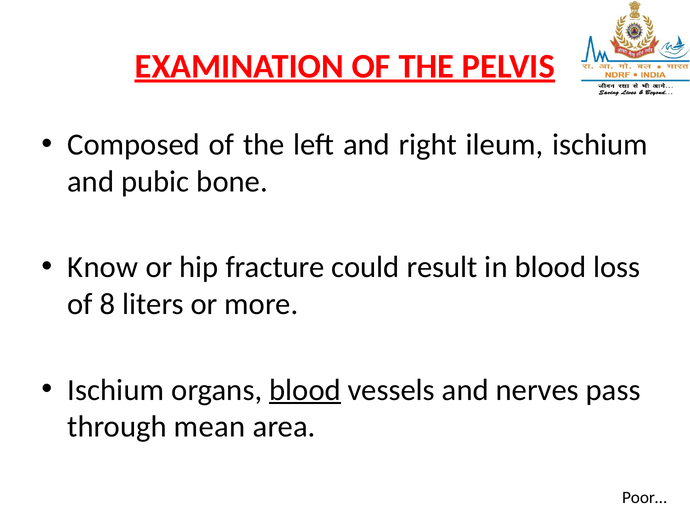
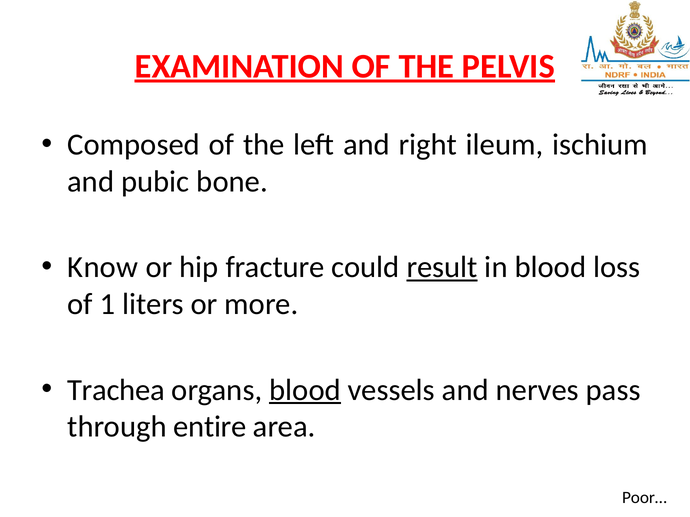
result underline: none -> present (442, 268)
8: 8 -> 1 (107, 304)
Ischium: Ischium -> Trachea (116, 390)
mean: mean -> entire (210, 427)
